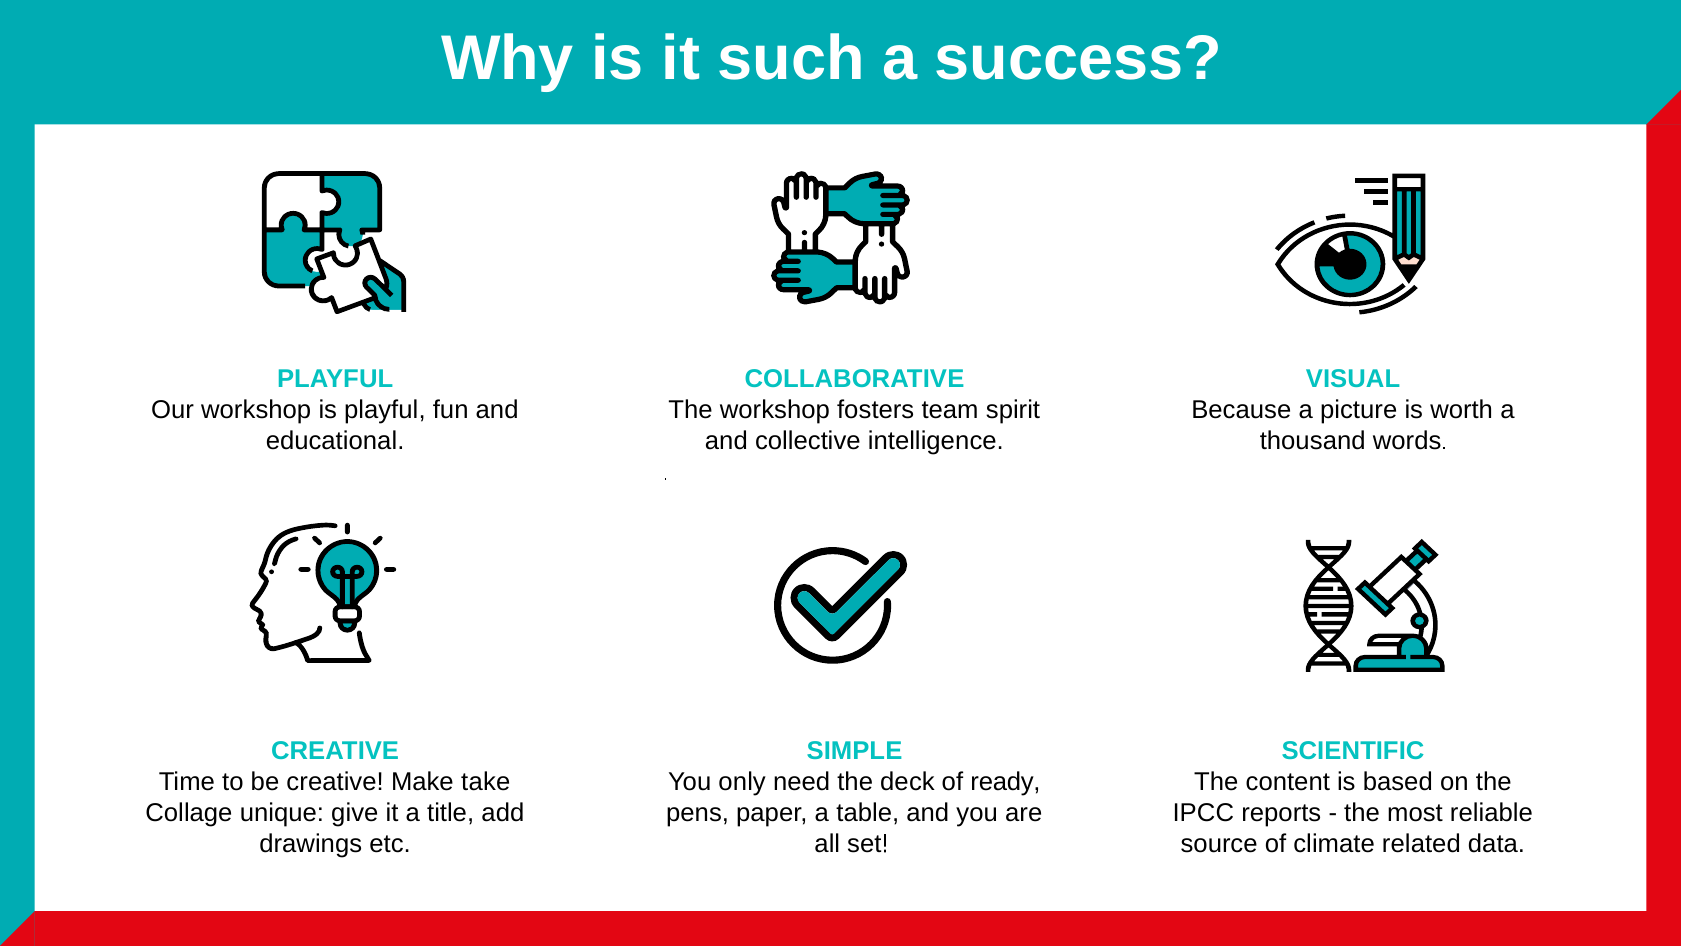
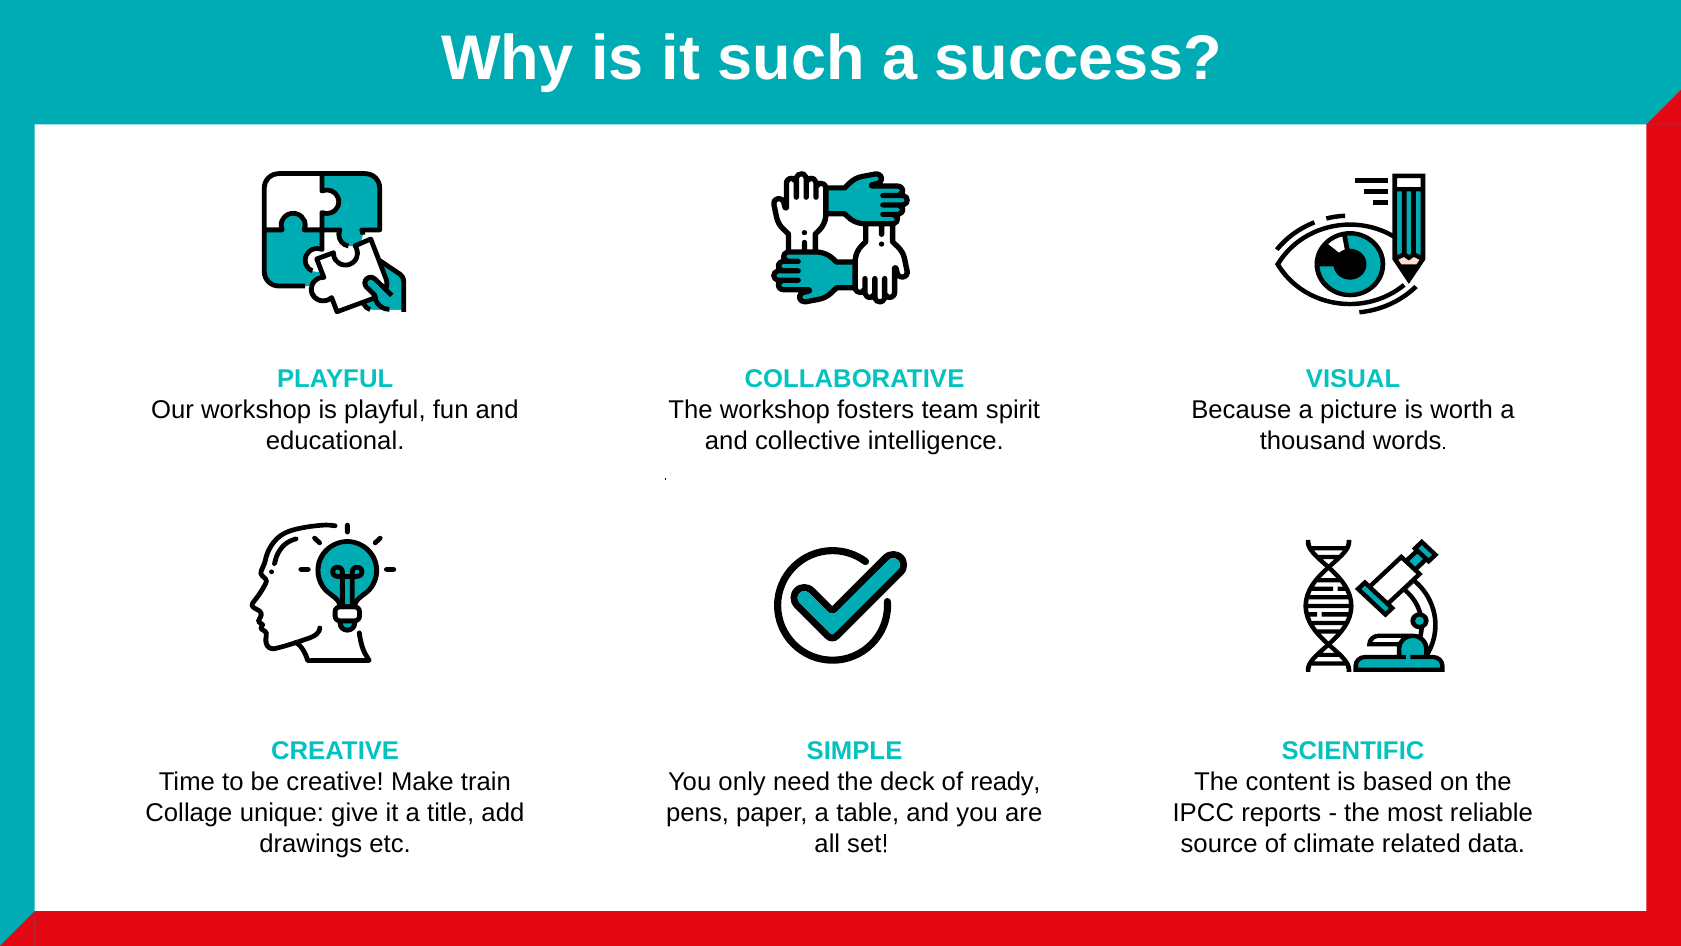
take: take -> train (486, 782)
